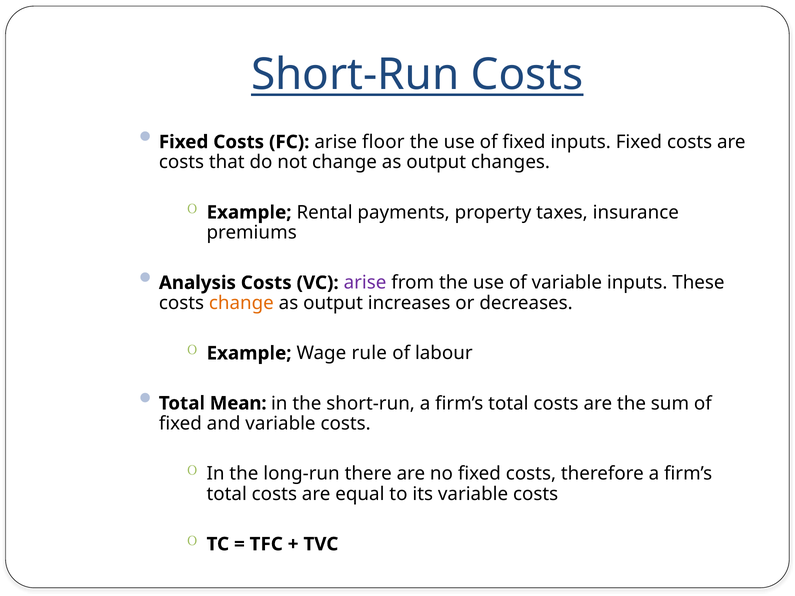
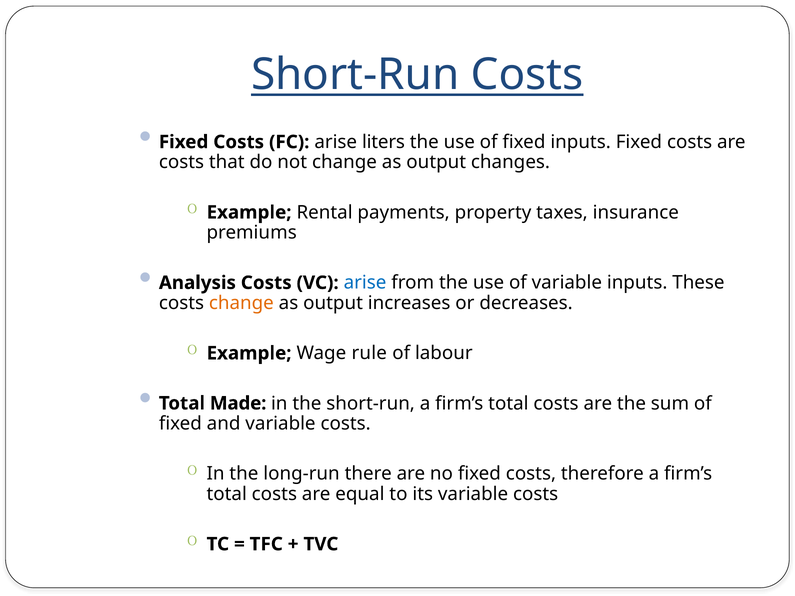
floor: floor -> liters (383, 142)
arise colour: purple -> blue (365, 283)
Mean: Mean -> Made (238, 403)
